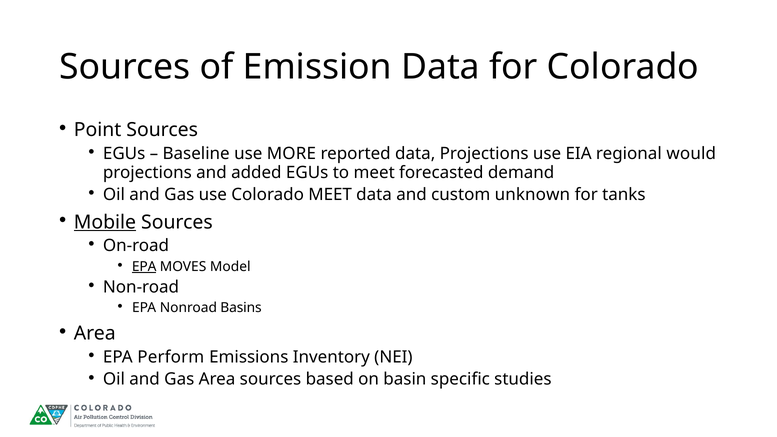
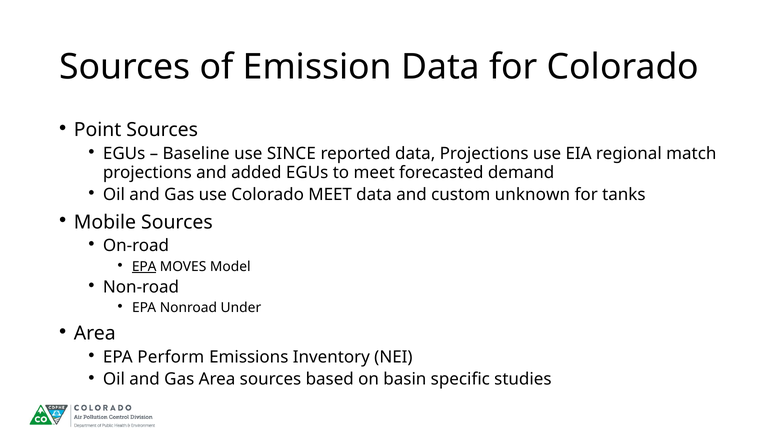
MORE: MORE -> SINCE (291, 154)
would: would -> match (691, 154)
Mobile underline: present -> none (105, 222)
Basins: Basins -> Under (241, 308)
